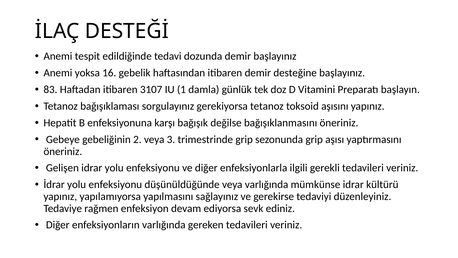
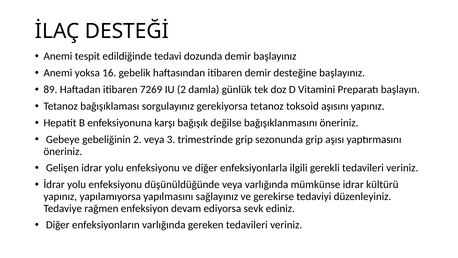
83: 83 -> 89 (50, 89)
3107: 3107 -> 7269 (151, 89)
IU 1: 1 -> 2 (181, 89)
